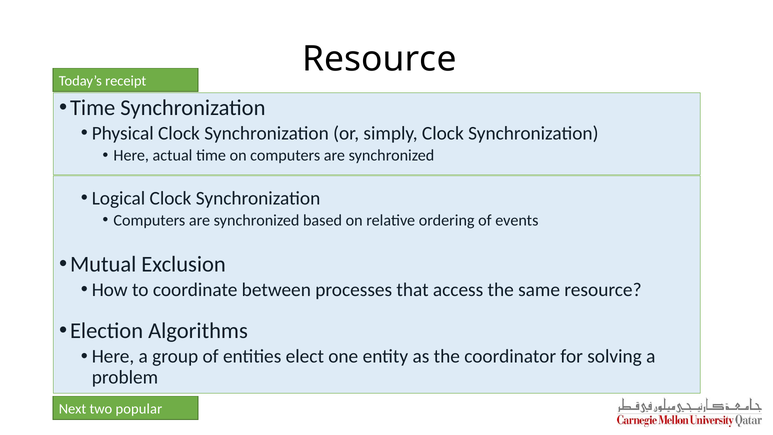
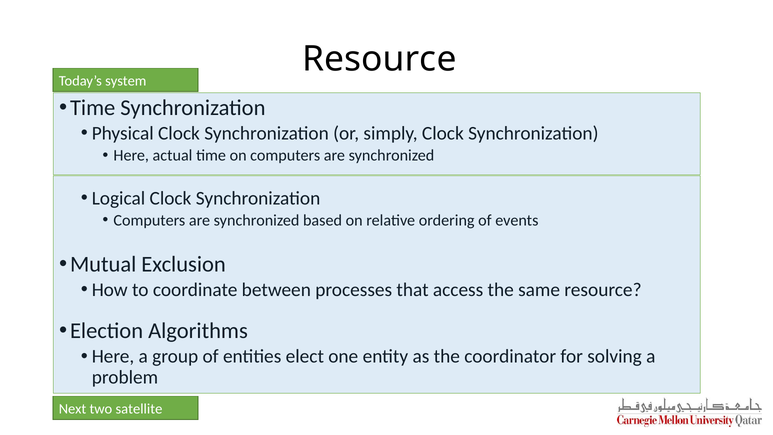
receipt: receipt -> system (126, 81)
popular: popular -> satellite (139, 409)
